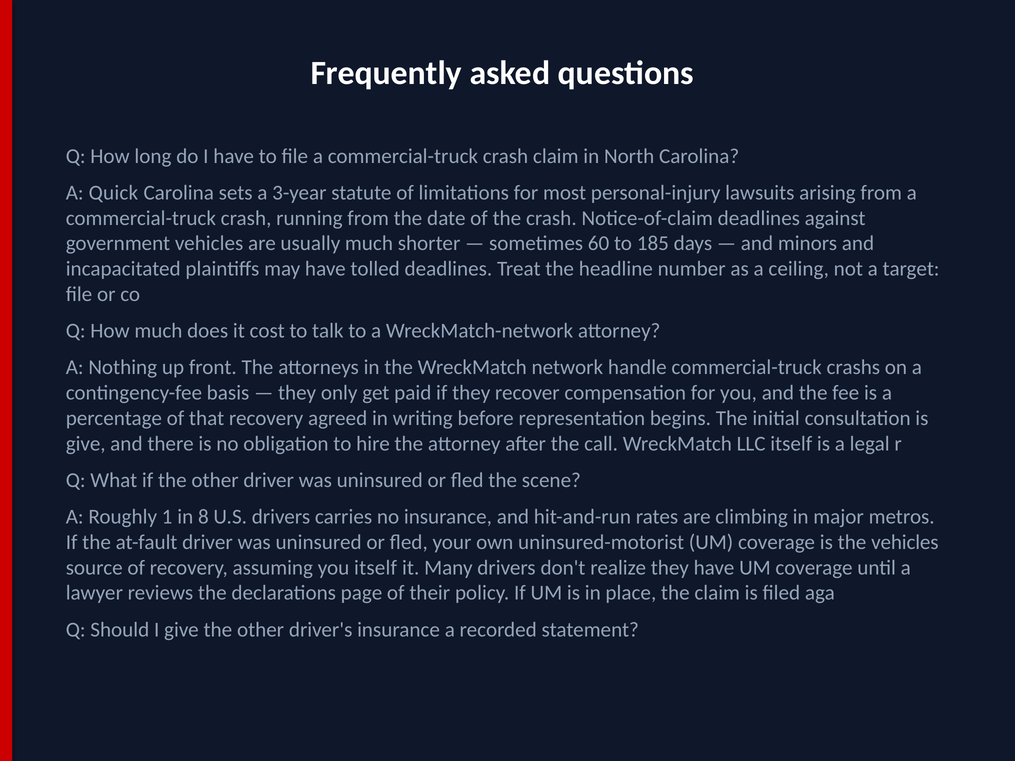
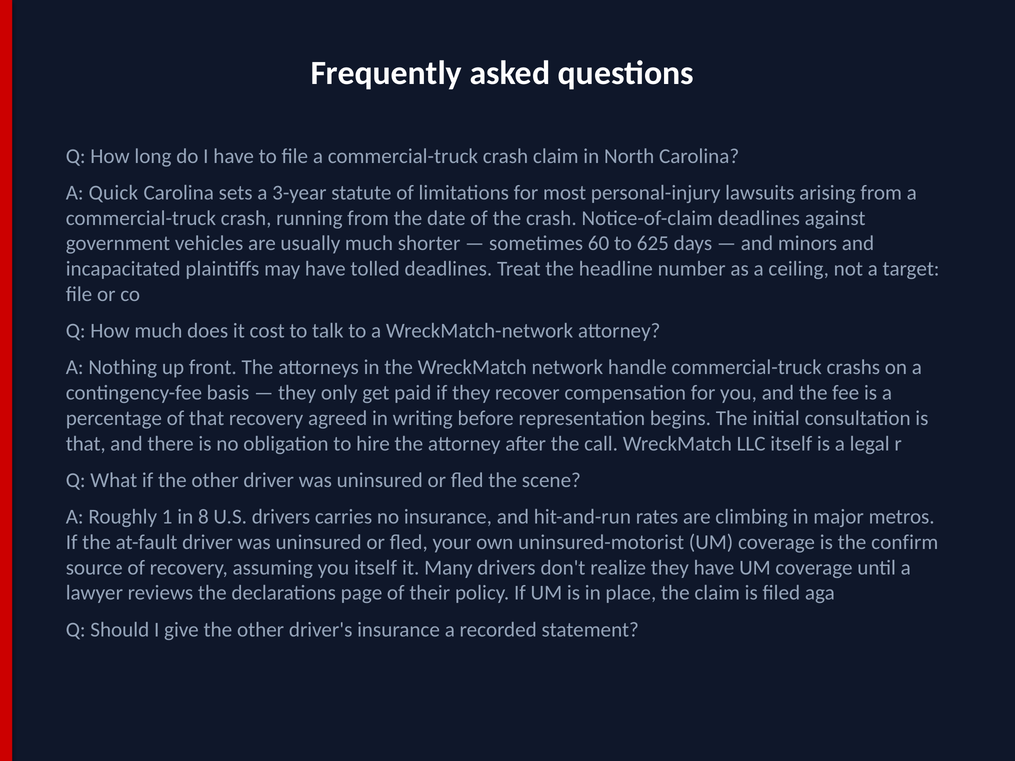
185: 185 -> 625 (653, 244)
give: give -> that (86, 444)
the vehicles: vehicles -> confirm (905, 542)
